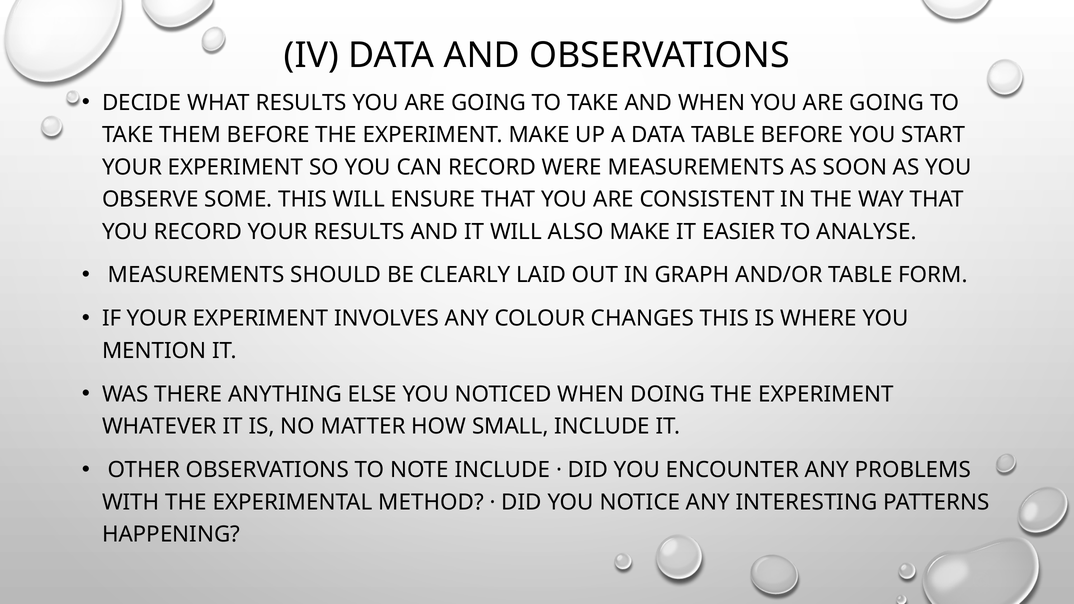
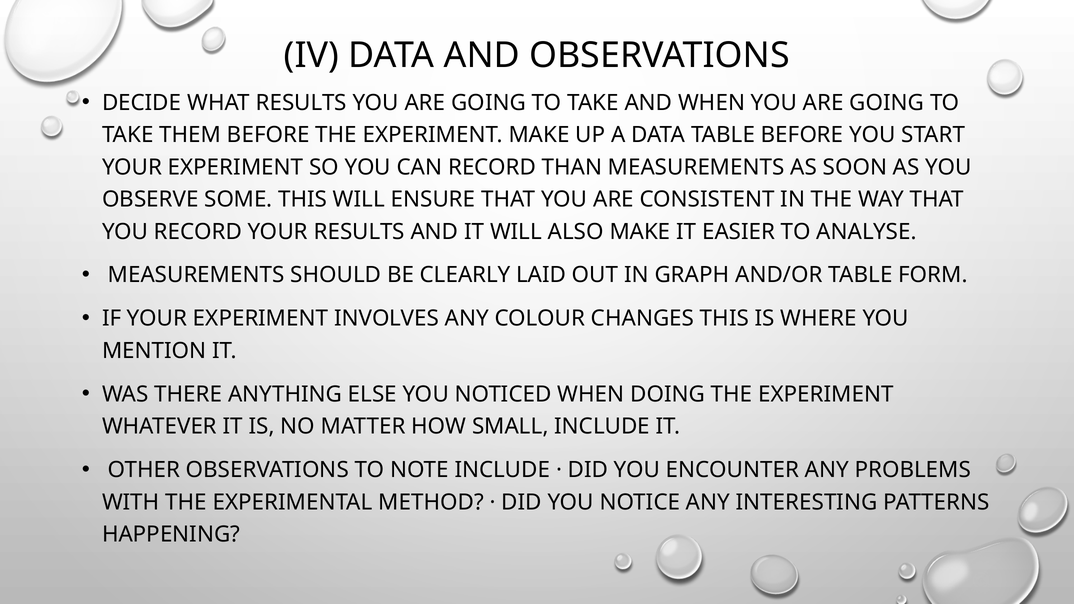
WERE: WERE -> THAN (572, 167)
